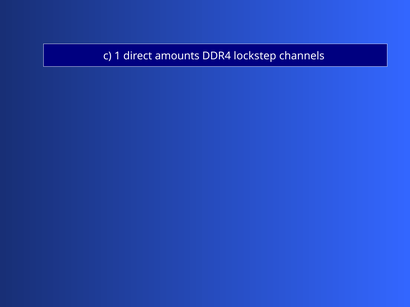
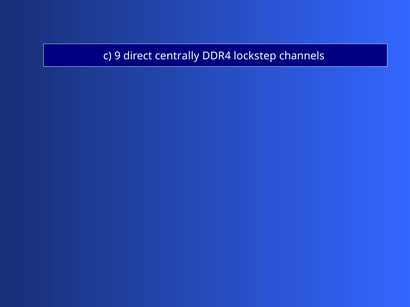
1: 1 -> 9 (117, 56)
amounts: amounts -> centrally (177, 56)
